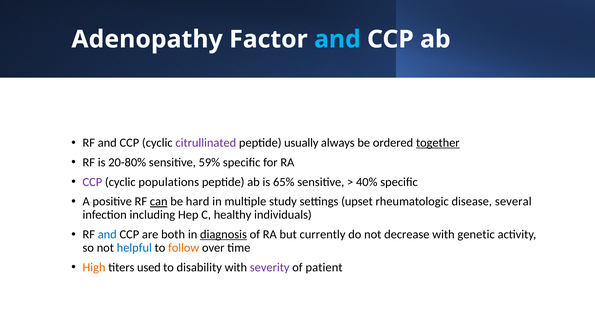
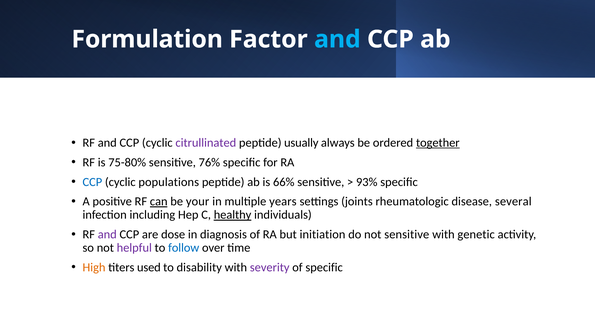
Adenopathy: Adenopathy -> Formulation (147, 39)
20-80%: 20-80% -> 75-80% (127, 163)
59%: 59% -> 76% (209, 163)
CCP colour: purple -> blue (92, 182)
65%: 65% -> 66% (284, 182)
40%: 40% -> 93% (367, 182)
hard: hard -> your (198, 202)
study: study -> years (283, 202)
upset: upset -> joints (357, 202)
healthy underline: none -> present (233, 215)
and colour: blue -> purple (107, 235)
both: both -> dose (173, 235)
diagnosis underline: present -> none (223, 235)
currently: currently -> initiation (323, 235)
not decrease: decrease -> sensitive (407, 235)
helpful colour: blue -> purple (134, 248)
follow colour: orange -> blue (184, 248)
of patient: patient -> specific (324, 268)
